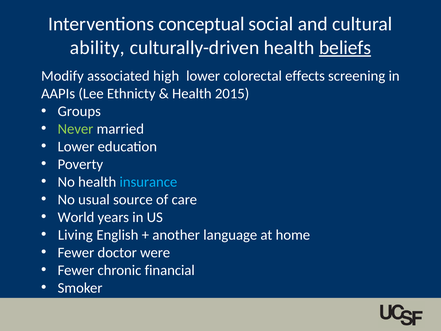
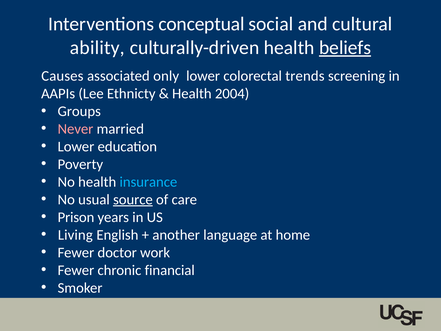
Modify: Modify -> Causes (62, 76)
high: high -> only (166, 76)
effects: effects -> trends (305, 76)
2015: 2015 -> 2004 (232, 94)
Never colour: light green -> pink (75, 129)
source underline: none -> present (133, 199)
World: World -> Prison (76, 217)
were: were -> work (155, 252)
